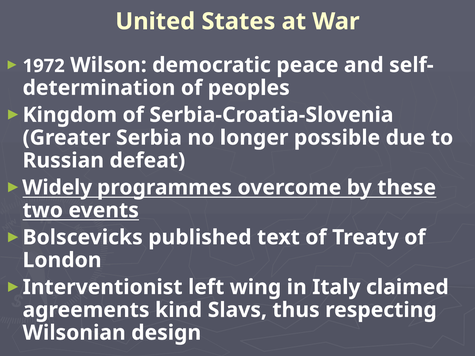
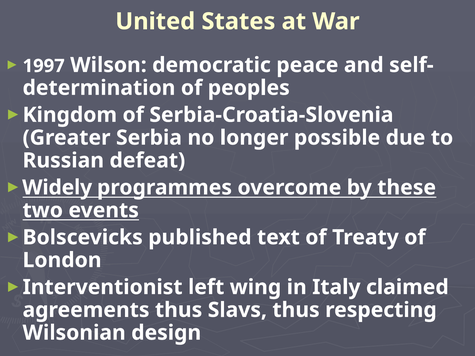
1972: 1972 -> 1997 (44, 66)
agreements kind: kind -> thus (179, 310)
